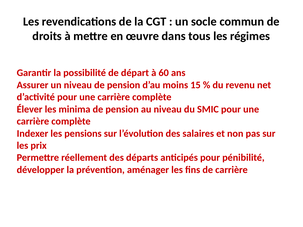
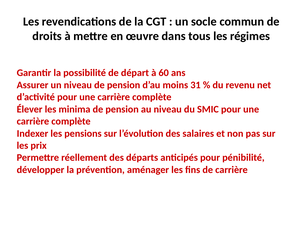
15: 15 -> 31 (196, 85)
